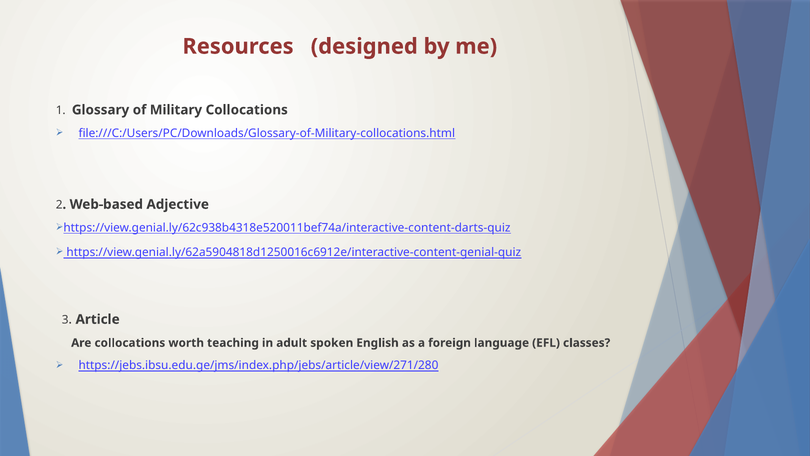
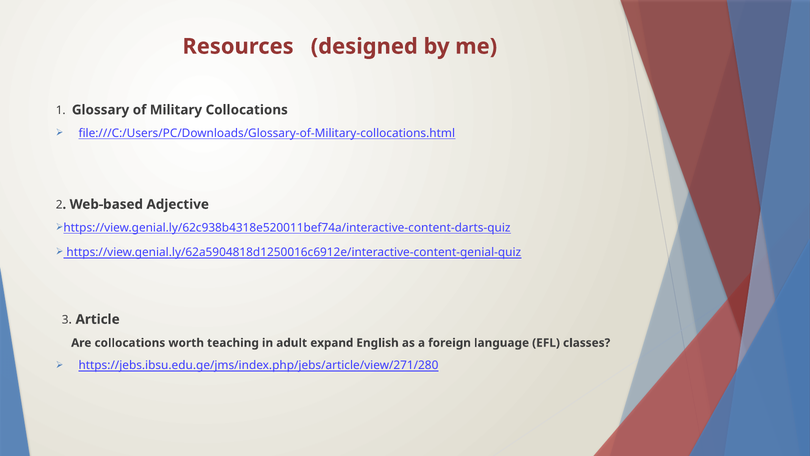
spoken: spoken -> expand (332, 343)
